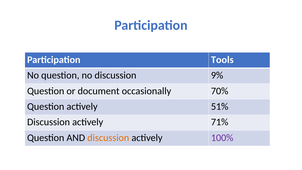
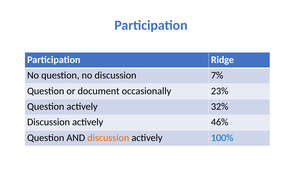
Tools: Tools -> Ridge (222, 60)
9%: 9% -> 7% (217, 75)
70%: 70% -> 23% (220, 91)
51%: 51% -> 32% (220, 107)
71%: 71% -> 46% (220, 122)
100% colour: purple -> blue (222, 138)
